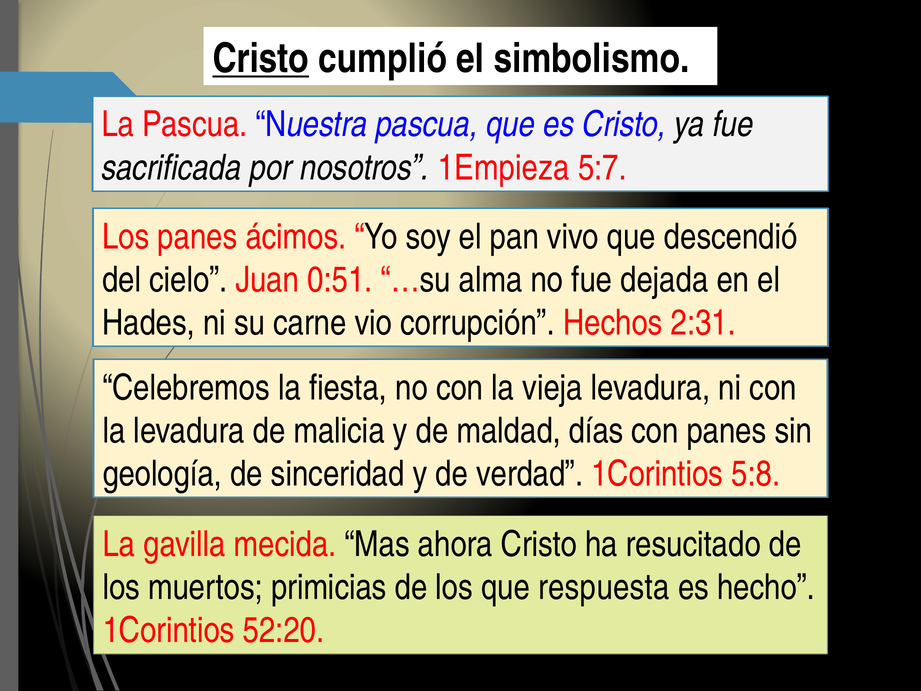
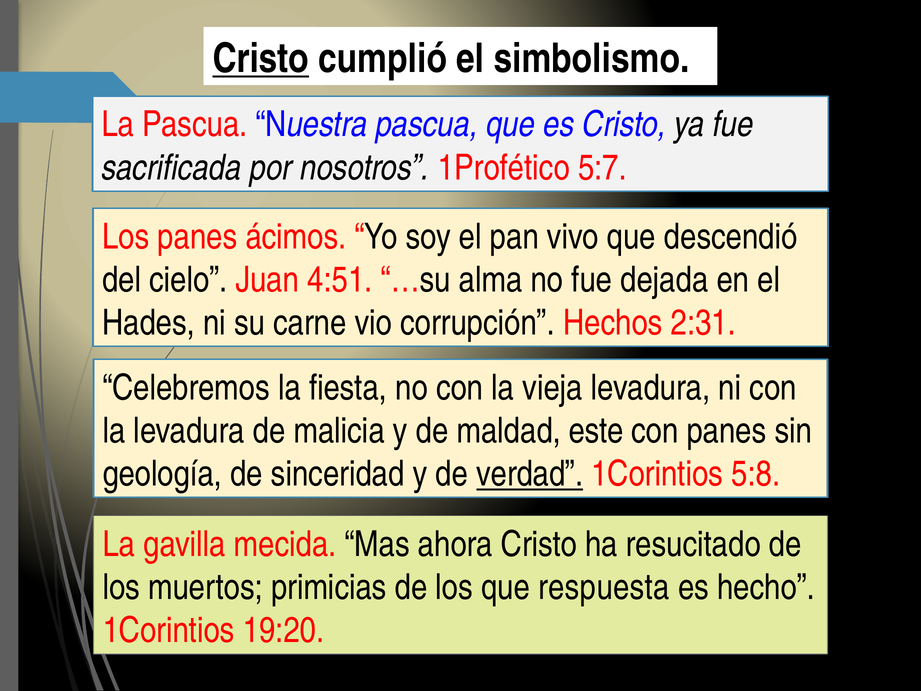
1Empieza: 1Empieza -> 1Profético (504, 168)
0:51: 0:51 -> 4:51 (340, 280)
días: días -> este (596, 431)
verdad underline: none -> present (530, 474)
52:20: 52:20 -> 19:20 (284, 630)
